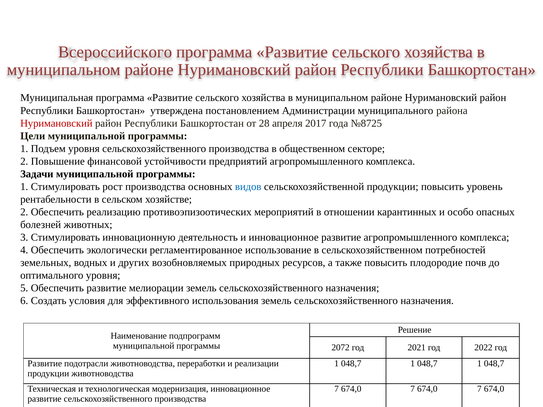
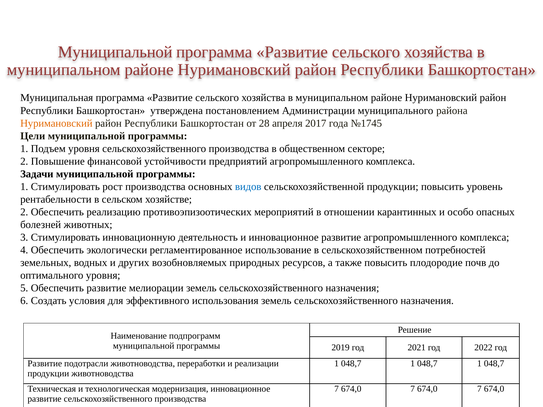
Всероссийского: Всероссийского -> Муниципальной (115, 52)
Нуримановский colour: red -> orange (56, 123)
№8725: №8725 -> №1745 (366, 123)
2072: 2072 -> 2019 (341, 348)
